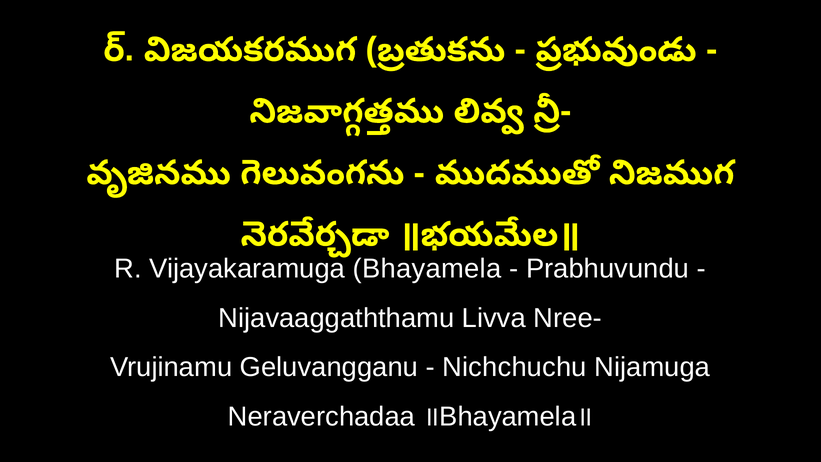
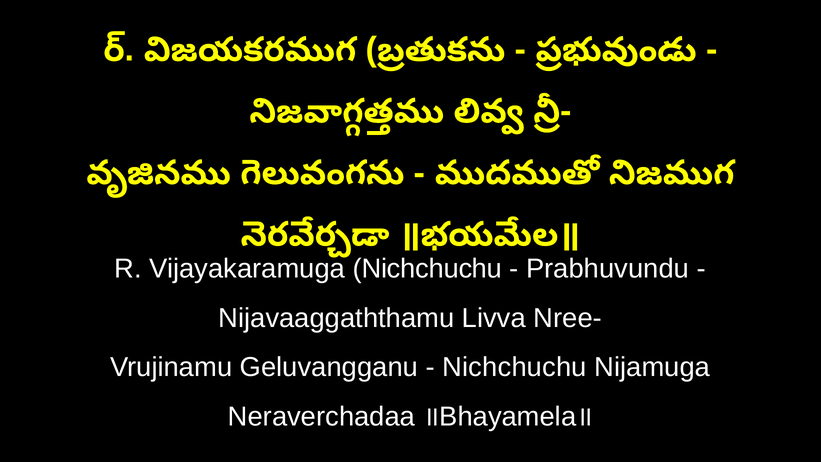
Vijayakaramuga Bhayamela: Bhayamela -> Nichchuchu (427, 269)
